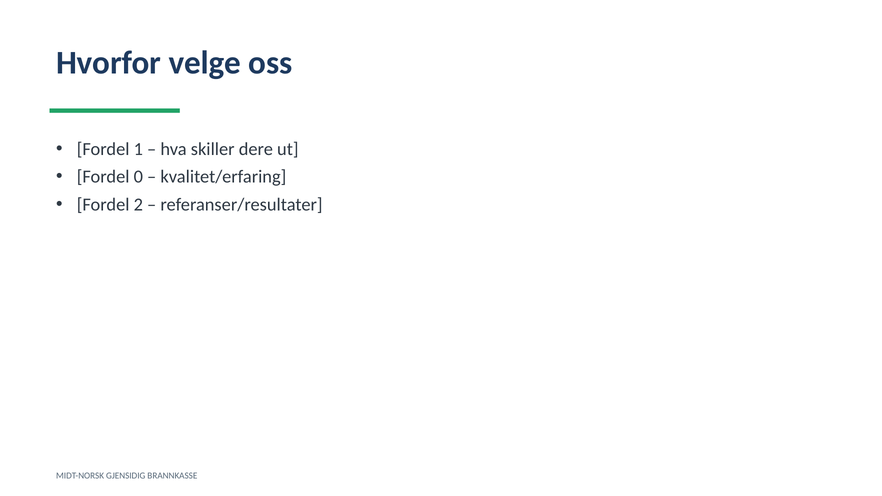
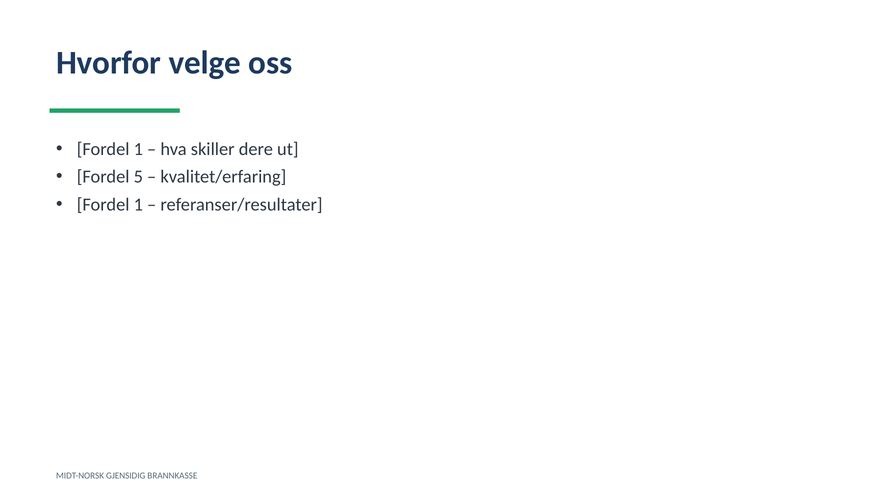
0: 0 -> 5 (138, 177)
2: 2 -> 1 (138, 205)
